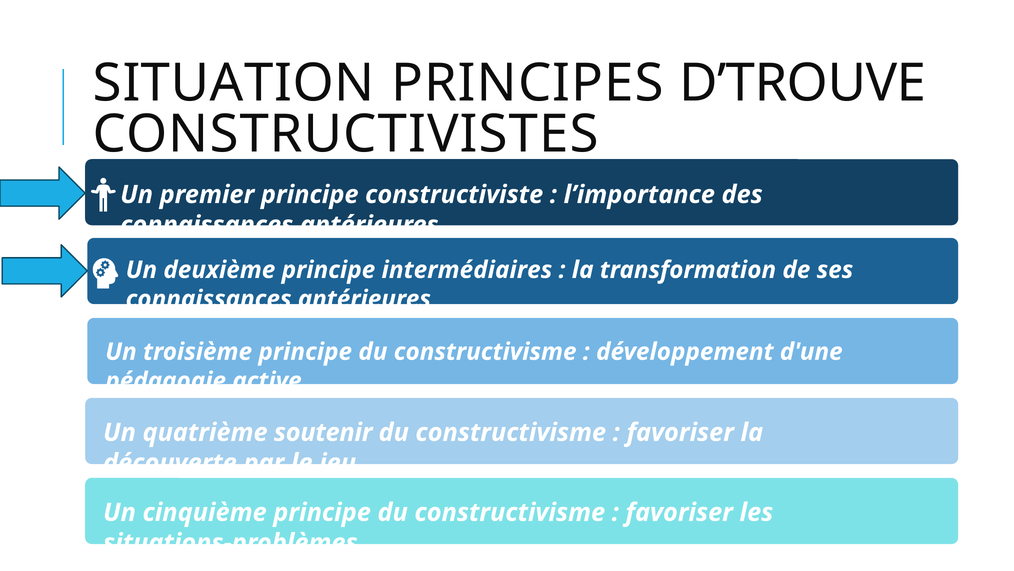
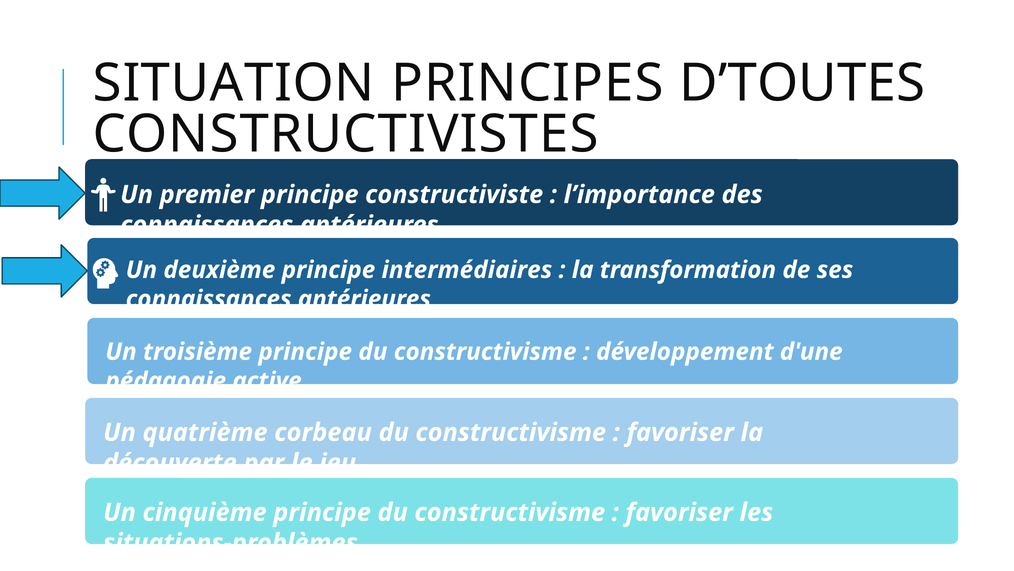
D’TROUVE: D’TROUVE -> D’TOUTES (802, 83)
soutenir: soutenir -> corbeau (323, 432)
